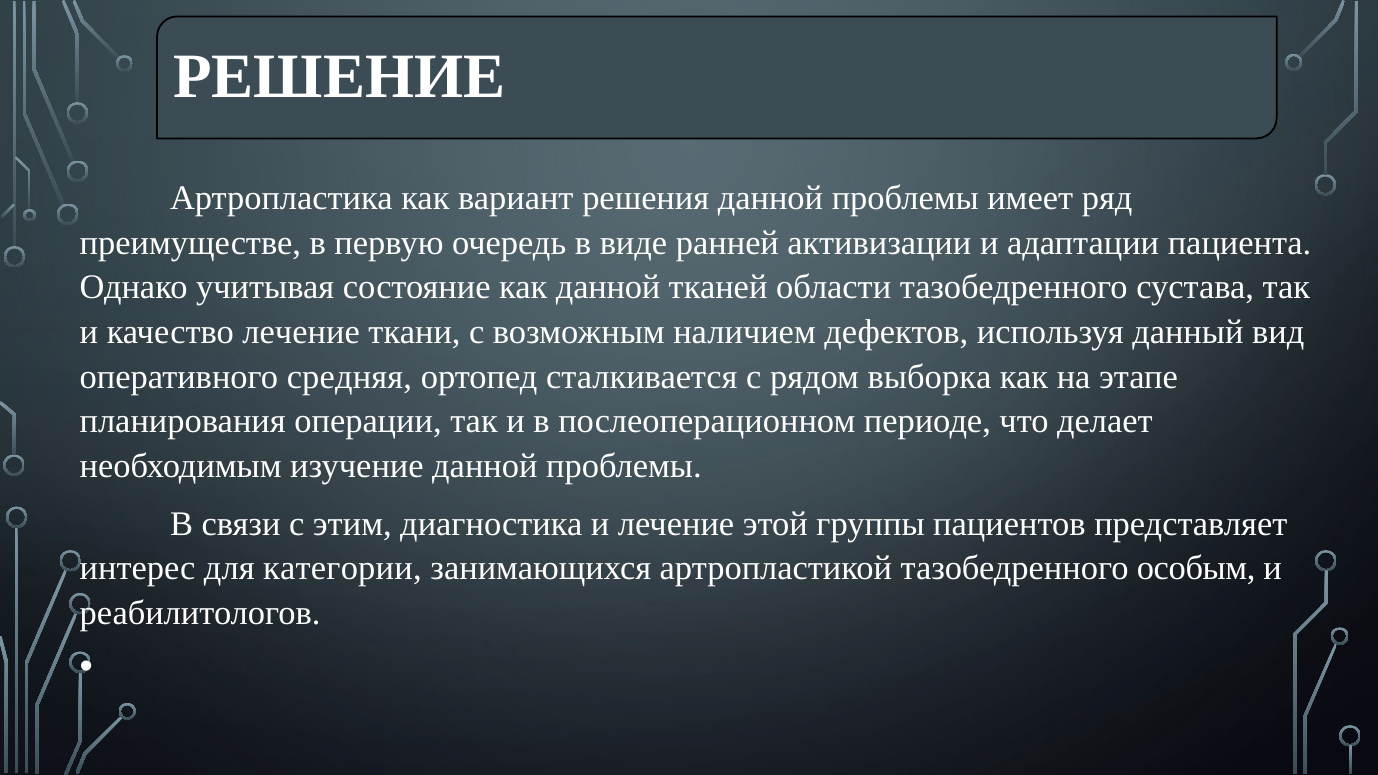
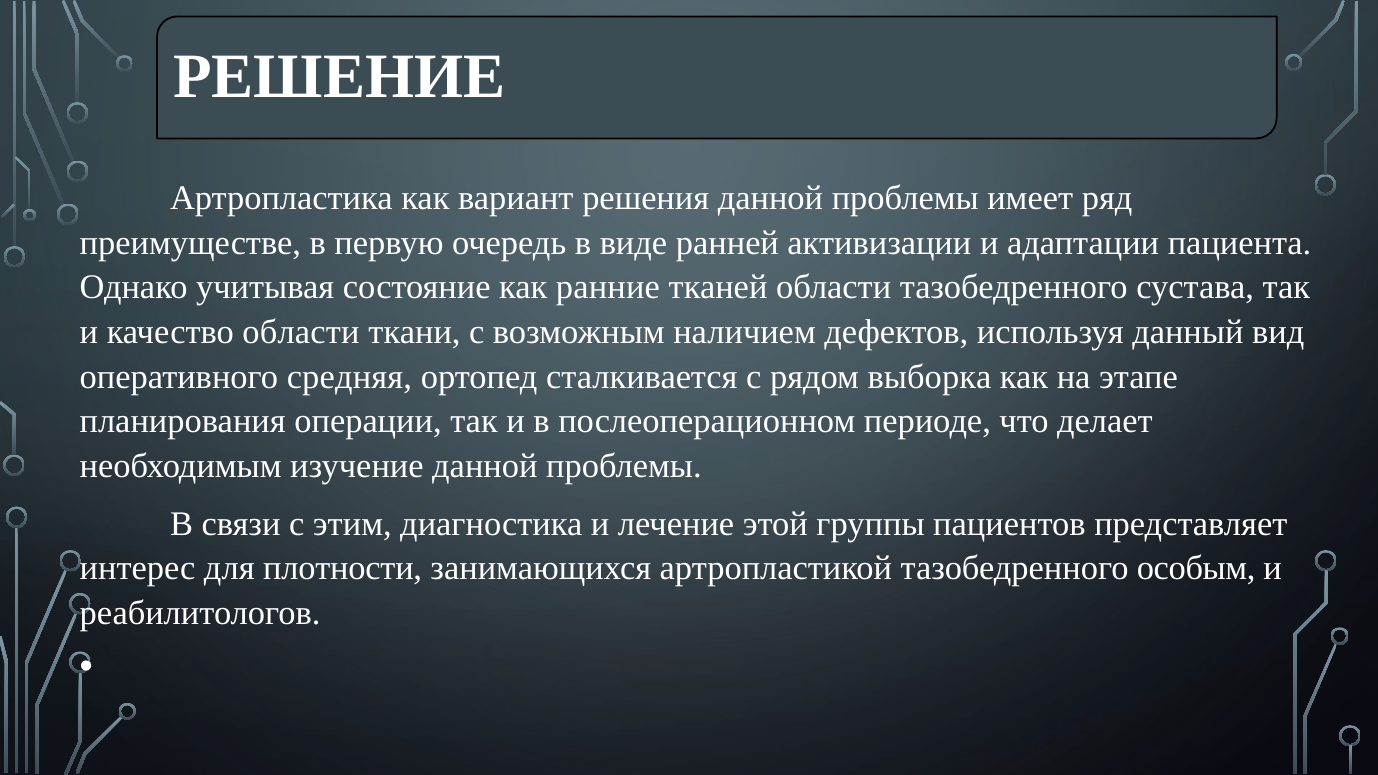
как данной: данной -> ранние (608, 288)
качество лечение: лечение -> области (301, 332)
категории: категории -> плотности (343, 568)
